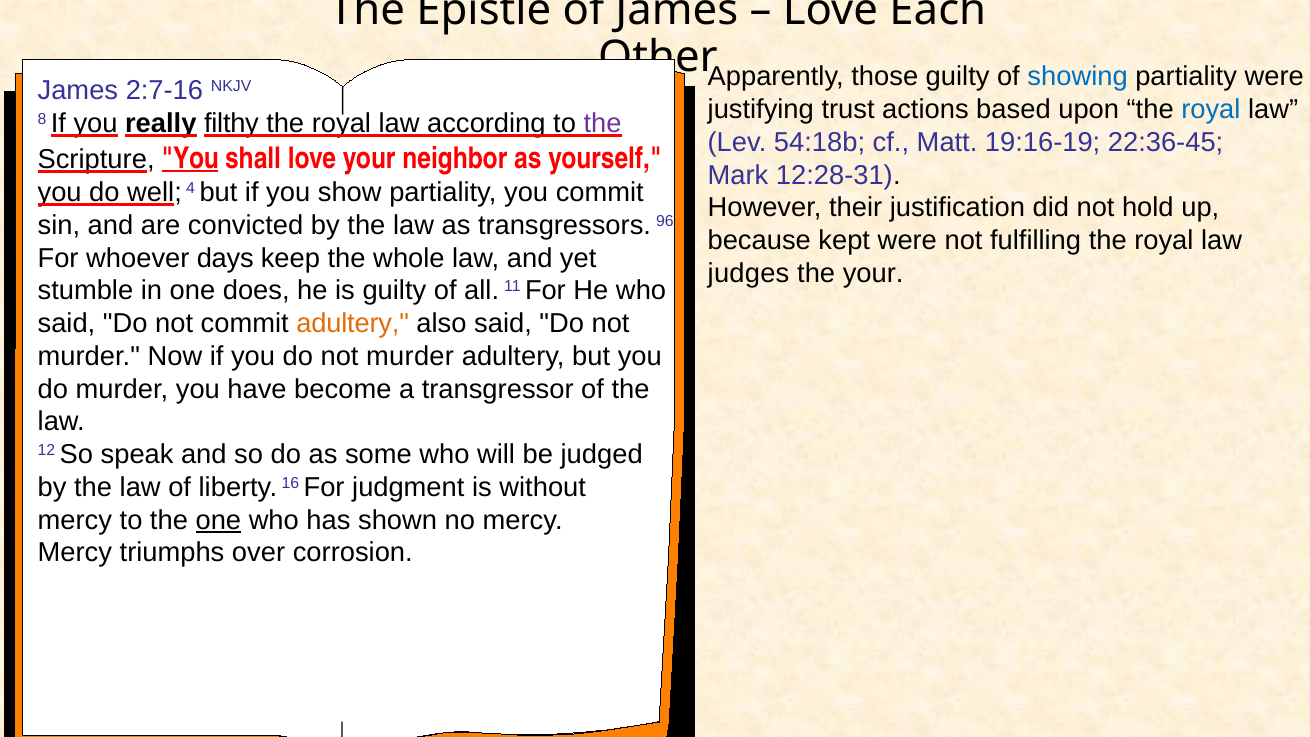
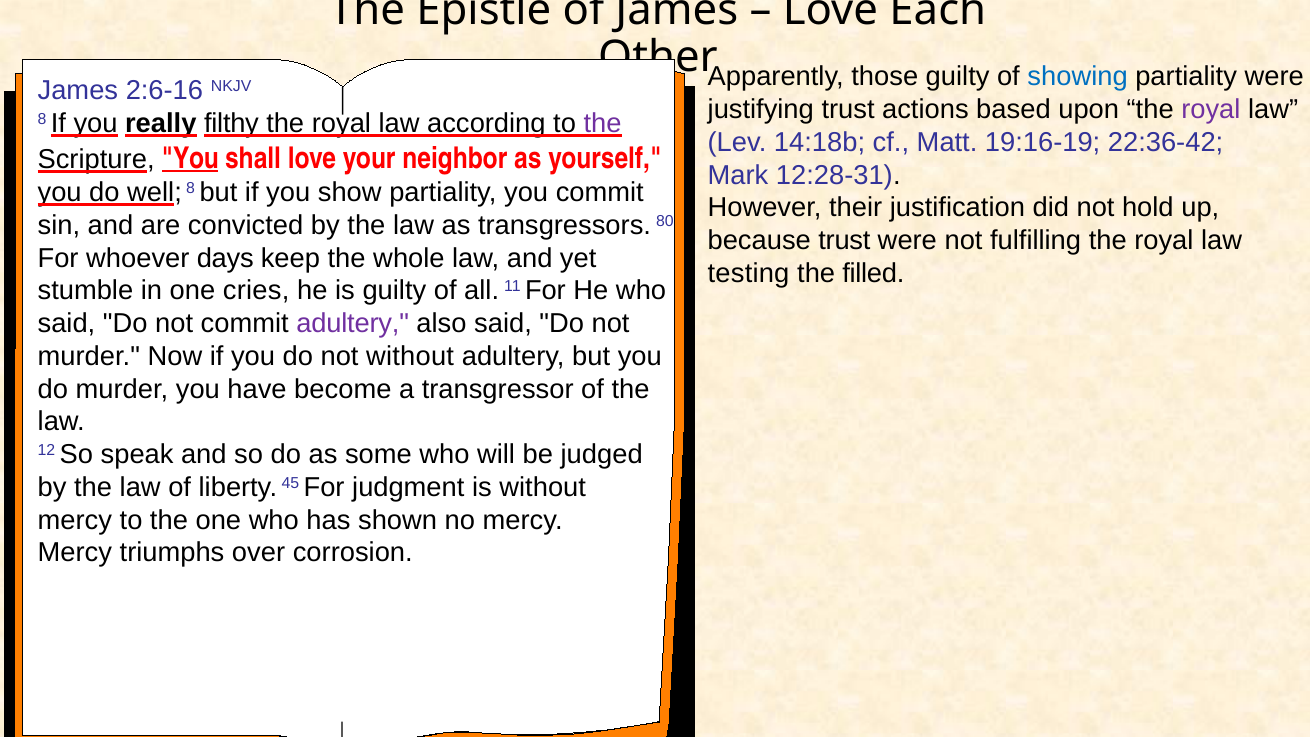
2:7-16: 2:7-16 -> 2:6-16 (164, 91)
royal colour: blue -> purple (1211, 110)
54:18b: 54:18b -> 14:18b (820, 142)
22:36-45: 22:36-45 -> 22:36-42 (1166, 142)
well 4: 4 -> 8 (191, 188)
96: 96 -> 80 (665, 221)
because kept: kept -> trust (844, 241)
judges: judges -> testing (749, 273)
the your: your -> filled (873, 273)
does: does -> cries (256, 291)
adultery colour: orange -> purple (353, 323)
you do not murder: murder -> without (410, 356)
16: 16 -> 45 (290, 483)
one underline: present -> none (218, 520)
